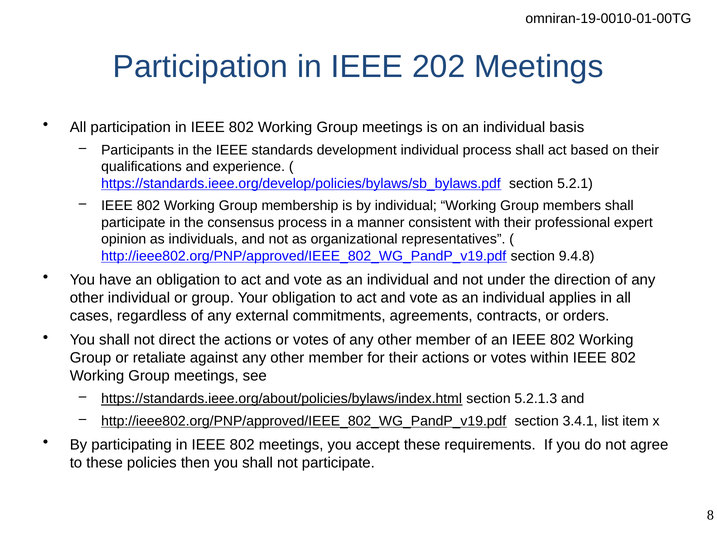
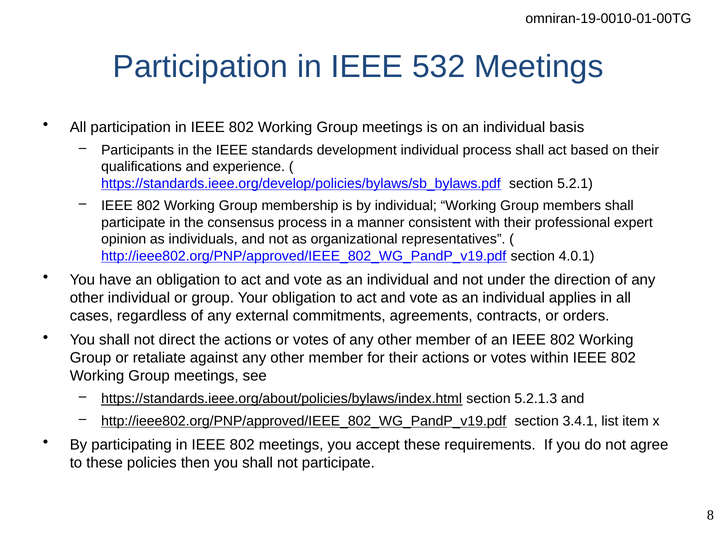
202: 202 -> 532 (439, 67)
9.4.8: 9.4.8 -> 4.0.1 (577, 256)
